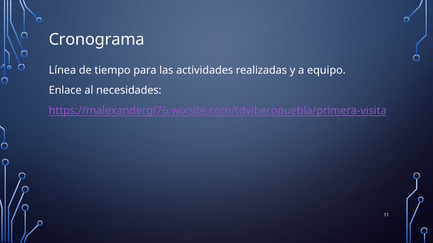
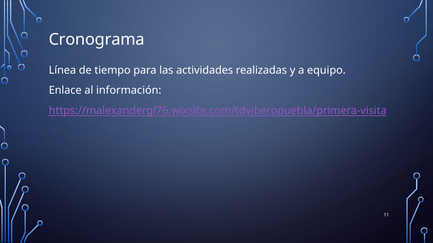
necesidades: necesidades -> información (129, 90)
